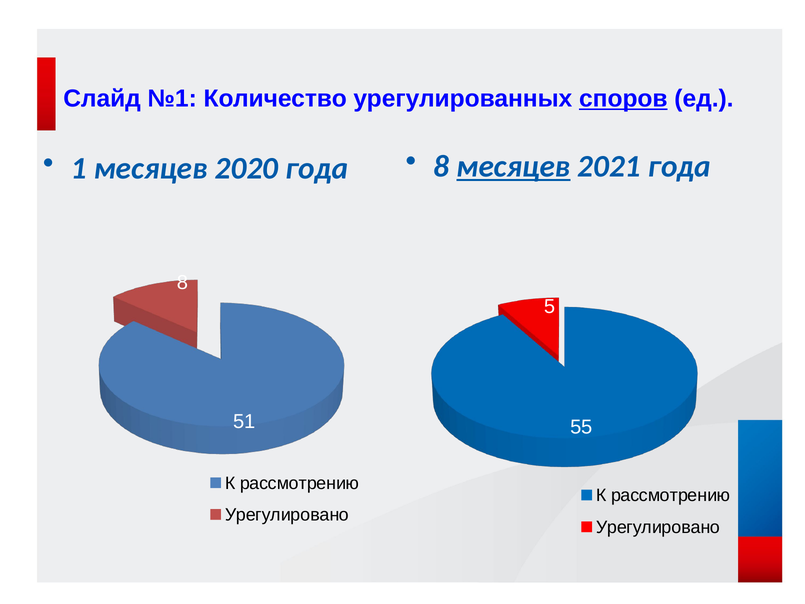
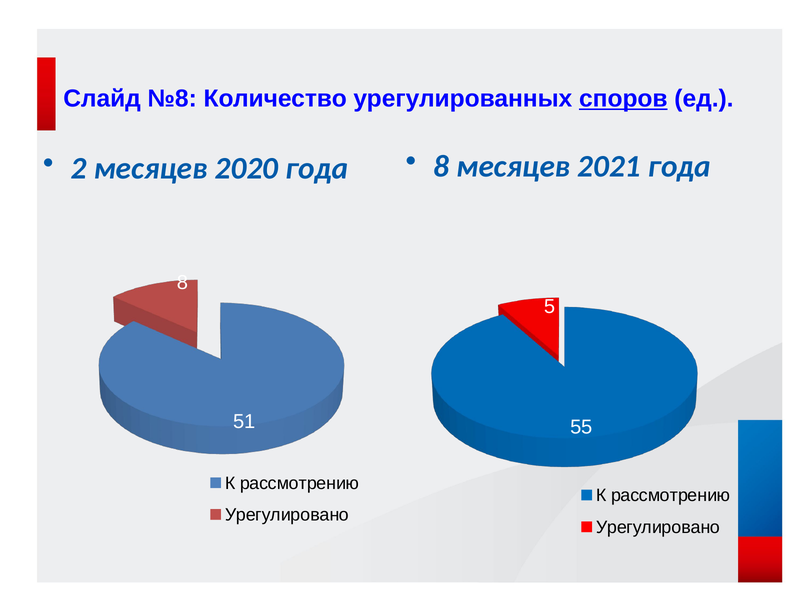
№1: №1 -> №8 (172, 98)
1: 1 -> 2 (79, 168)
месяцев underline: present -> none (513, 166)
